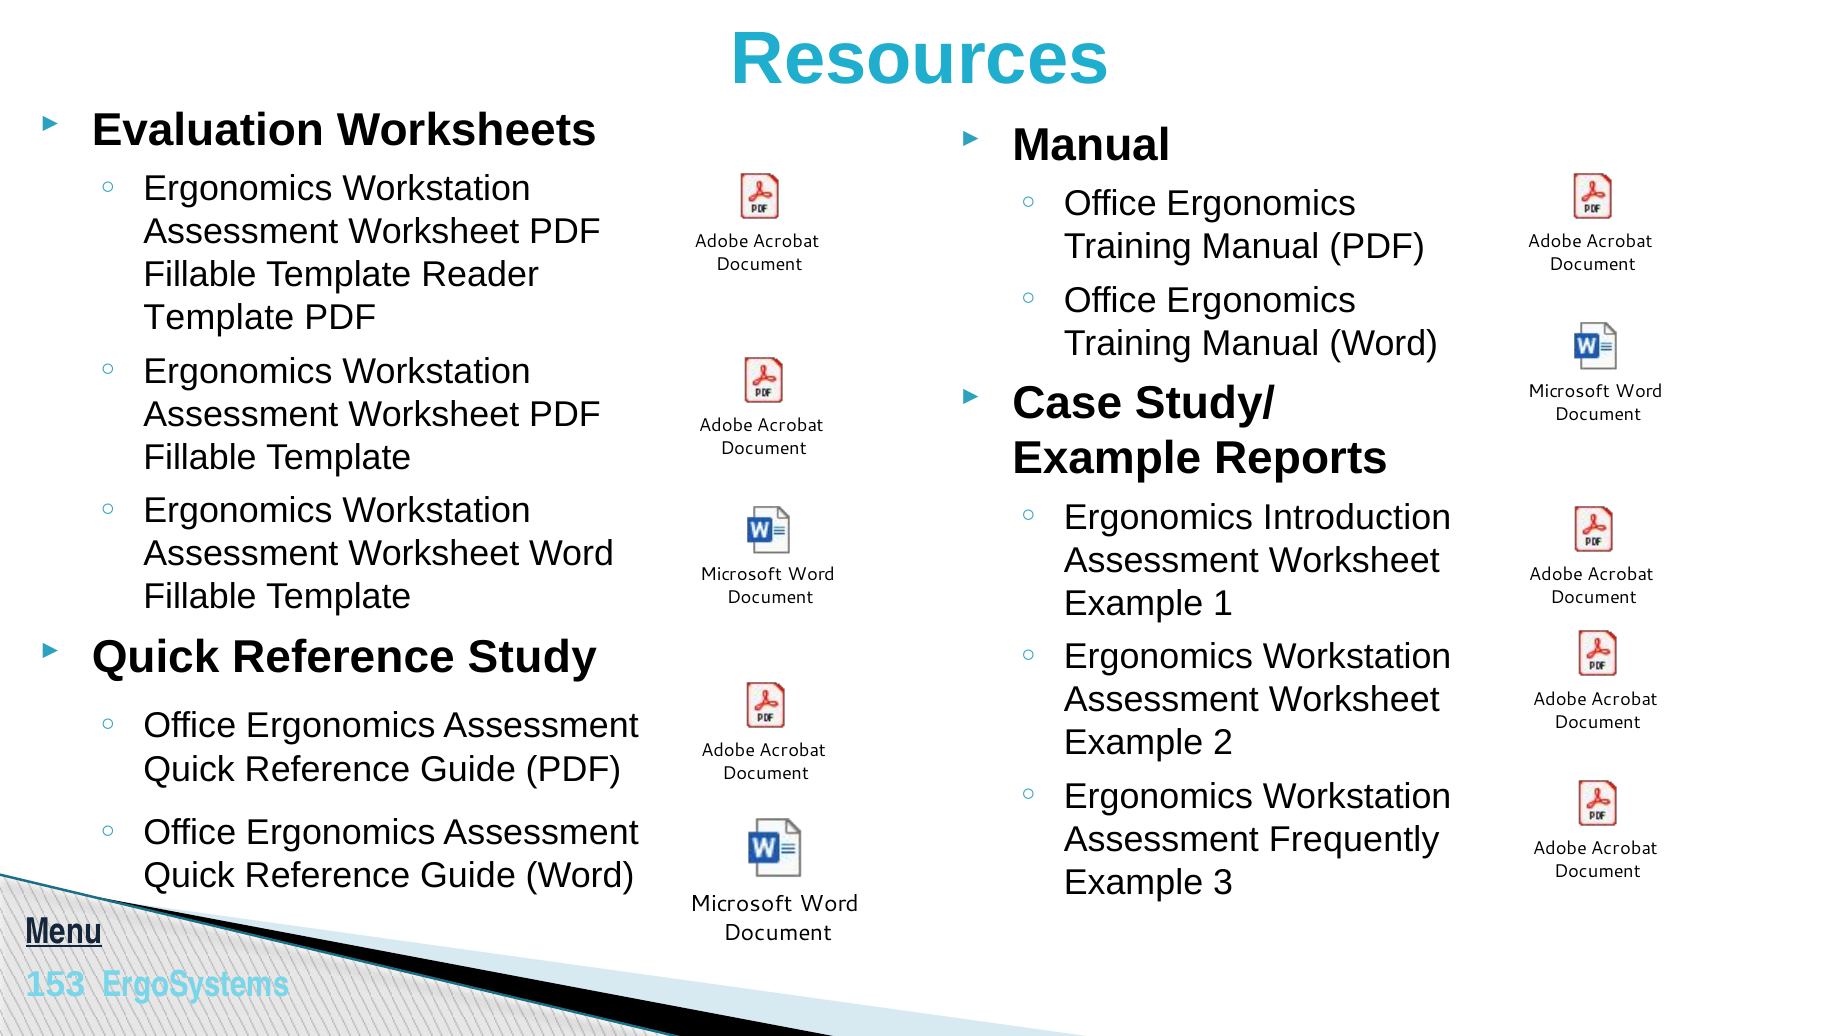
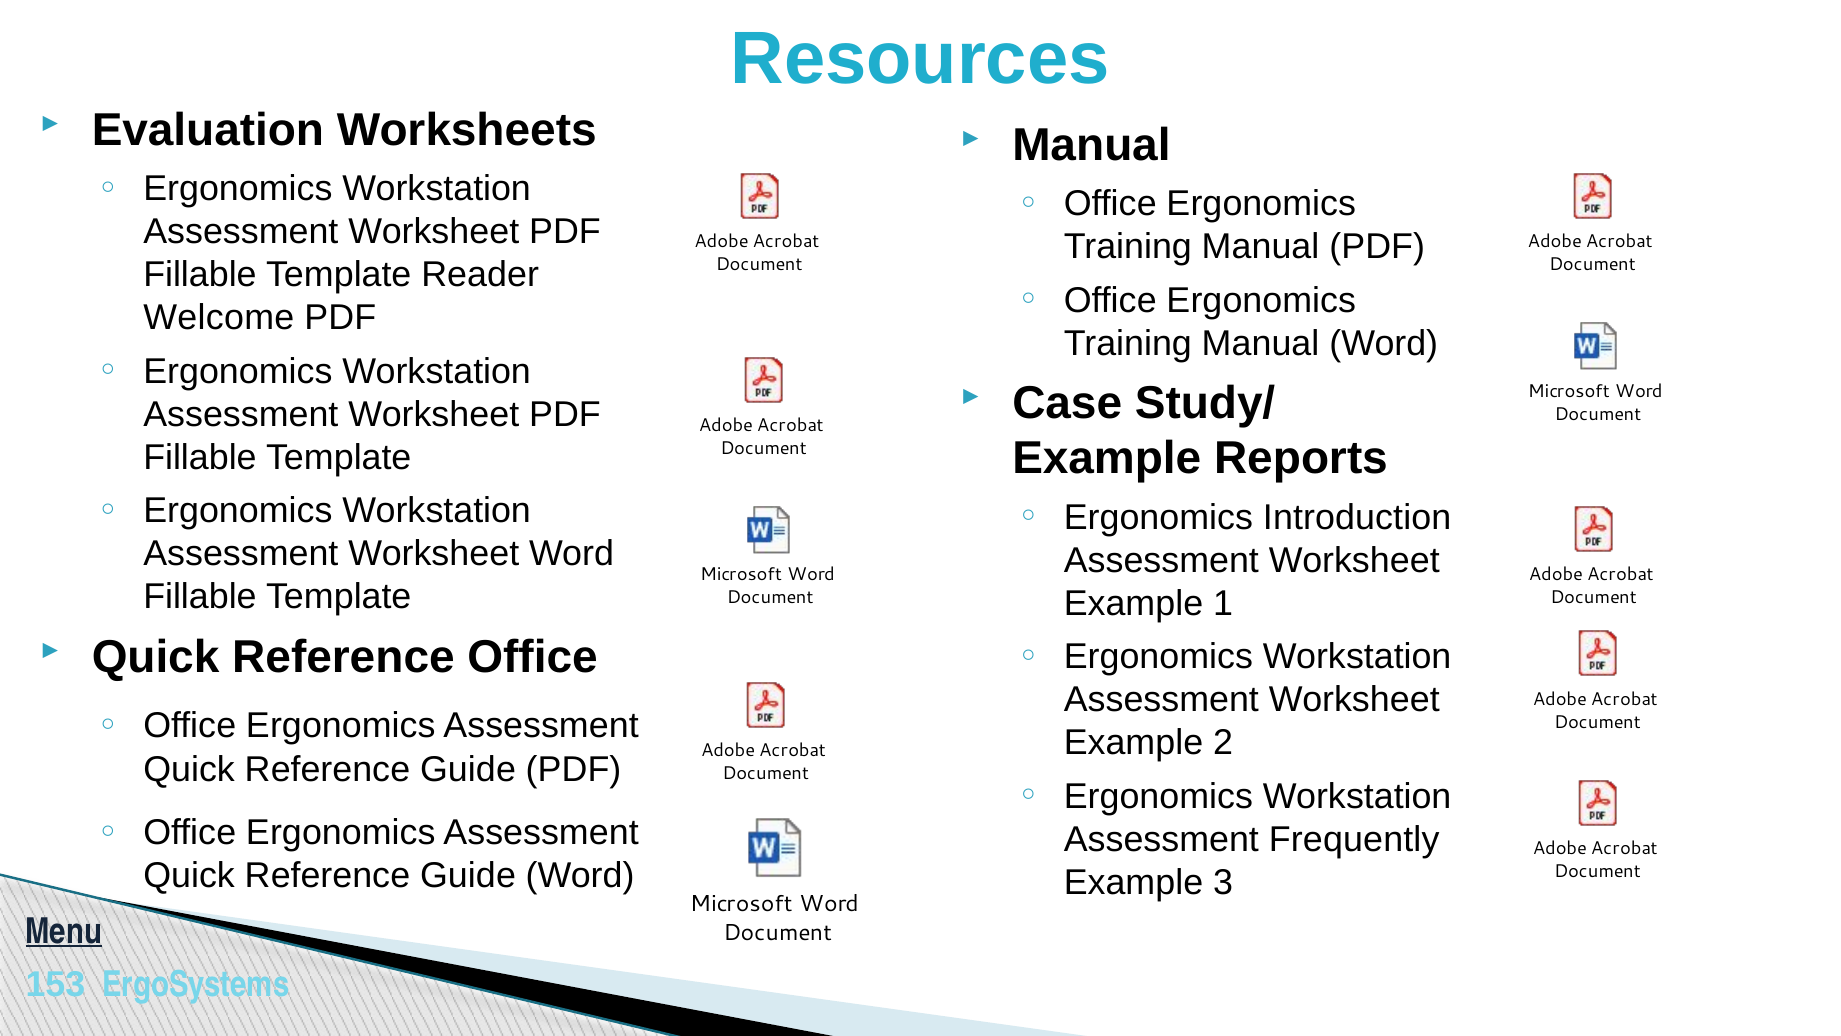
Template: Template -> Welcome (219, 318)
Reference Study: Study -> Office (533, 657)
